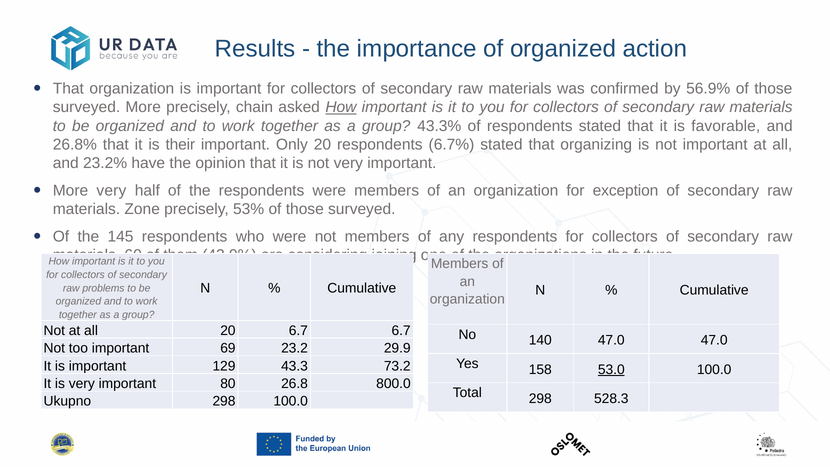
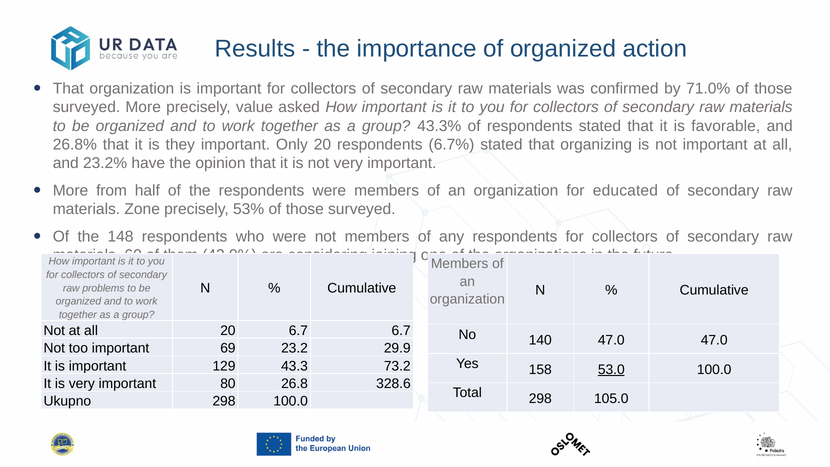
56.9%: 56.9% -> 71.0% (708, 89)
chain: chain -> value (255, 107)
How underline: present -> none (341, 107)
their: their -> they (180, 145)
More very: very -> from (112, 191)
exception: exception -> educated (625, 191)
145: 145 -> 148 (121, 237)
800.0: 800.0 -> 328.6 (393, 384)
528.3: 528.3 -> 105.0 (611, 399)
